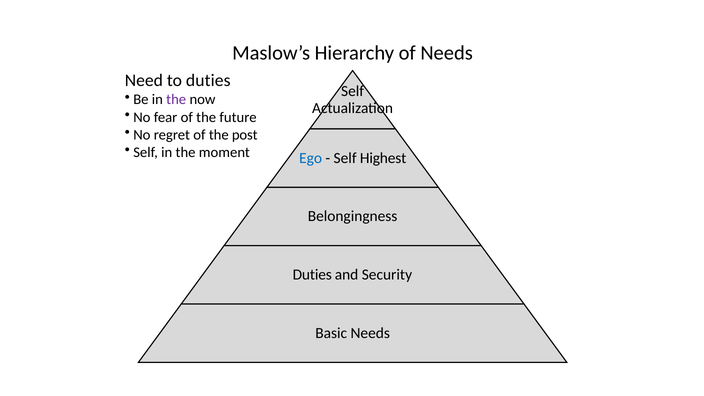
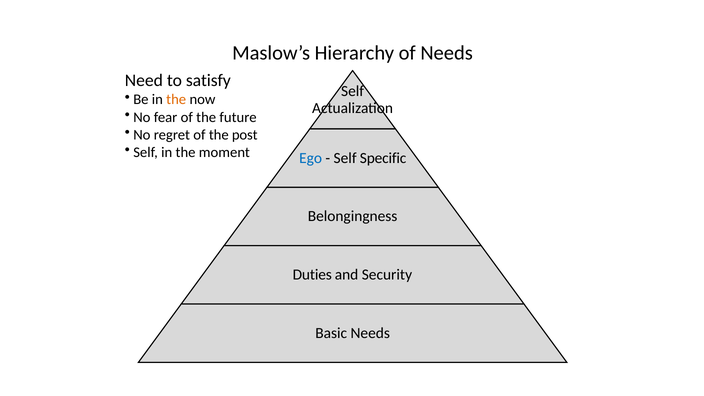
to duties: duties -> satisfy (208, 80)
the colour: purple -> orange (176, 100)
Highest: Highest -> Specific (383, 158)
